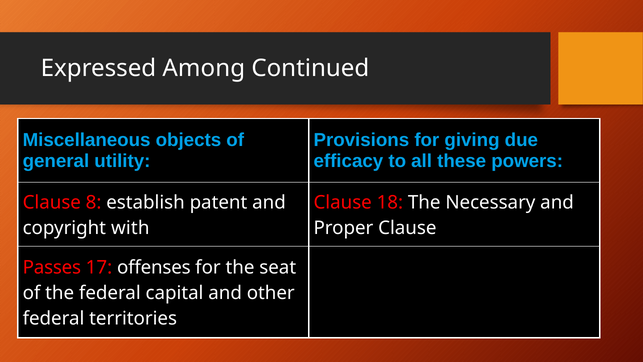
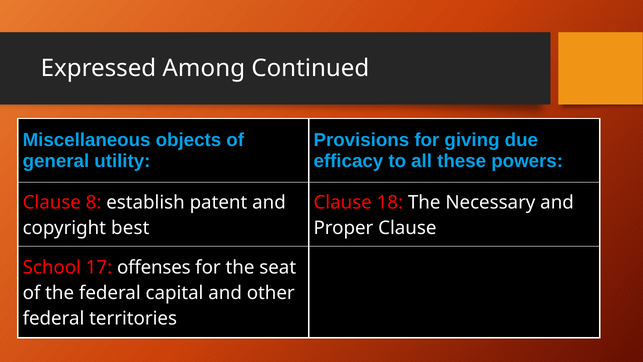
with: with -> best (130, 228)
Passes: Passes -> School (52, 267)
